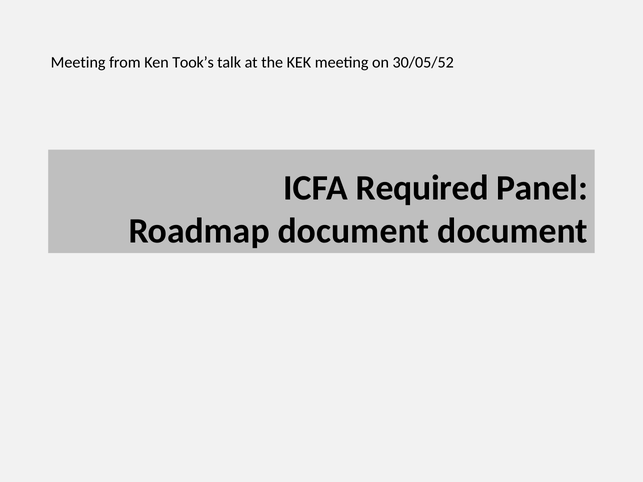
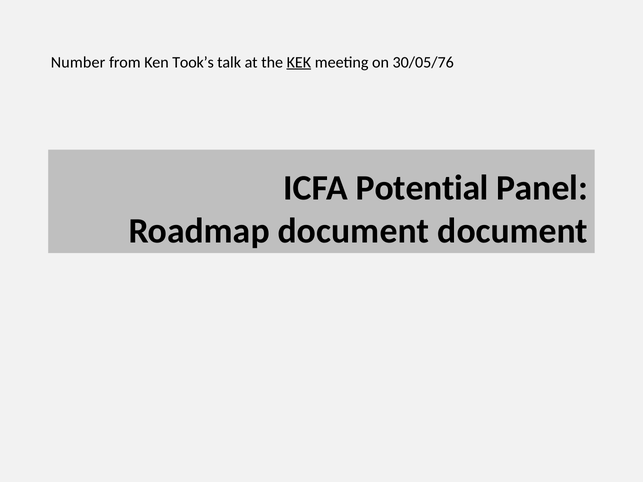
Meeting: Meeting -> Number (78, 62)
KEK underline: none -> present (299, 62)
30/05/52: 30/05/52 -> 30/05/76 (423, 62)
Required: Required -> Potential (422, 188)
